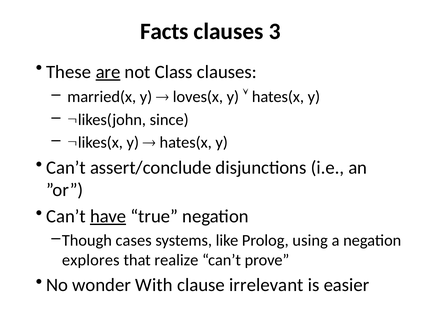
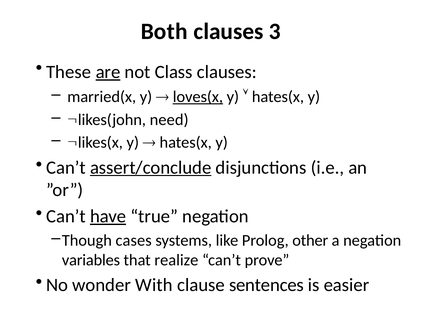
Facts: Facts -> Both (164, 31)
loves(x underline: none -> present (198, 97)
since: since -> need (169, 120)
assert/conclude underline: none -> present (151, 167)
using: using -> other (310, 240)
explores: explores -> variables (91, 260)
irrelevant: irrelevant -> sentences (266, 285)
